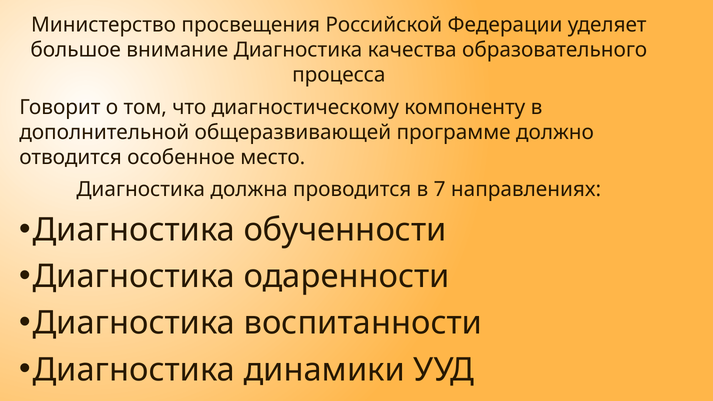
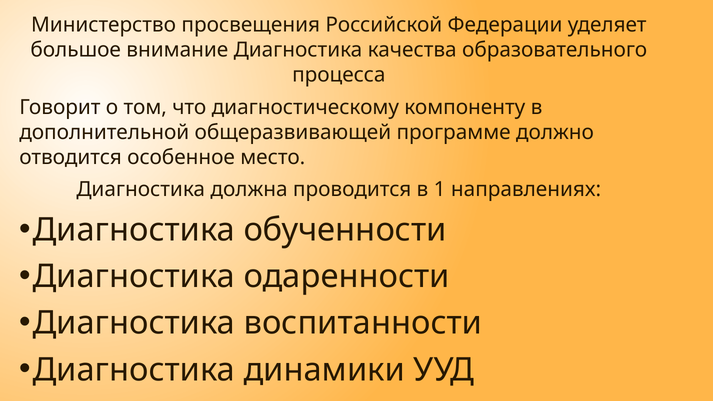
7: 7 -> 1 (440, 190)
